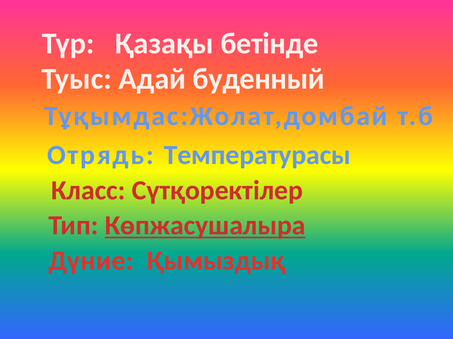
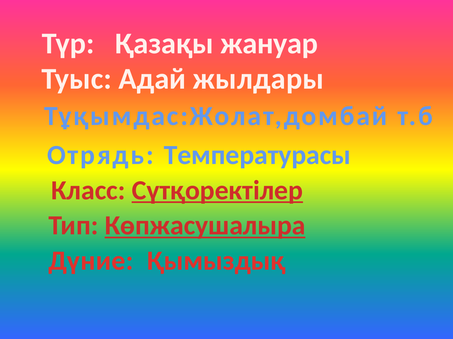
бетінде: бетінде -> жануар (269, 44)
буденный: буденный -> жылдары (258, 79)
Сүтқоректілер underline: none -> present (217, 191)
